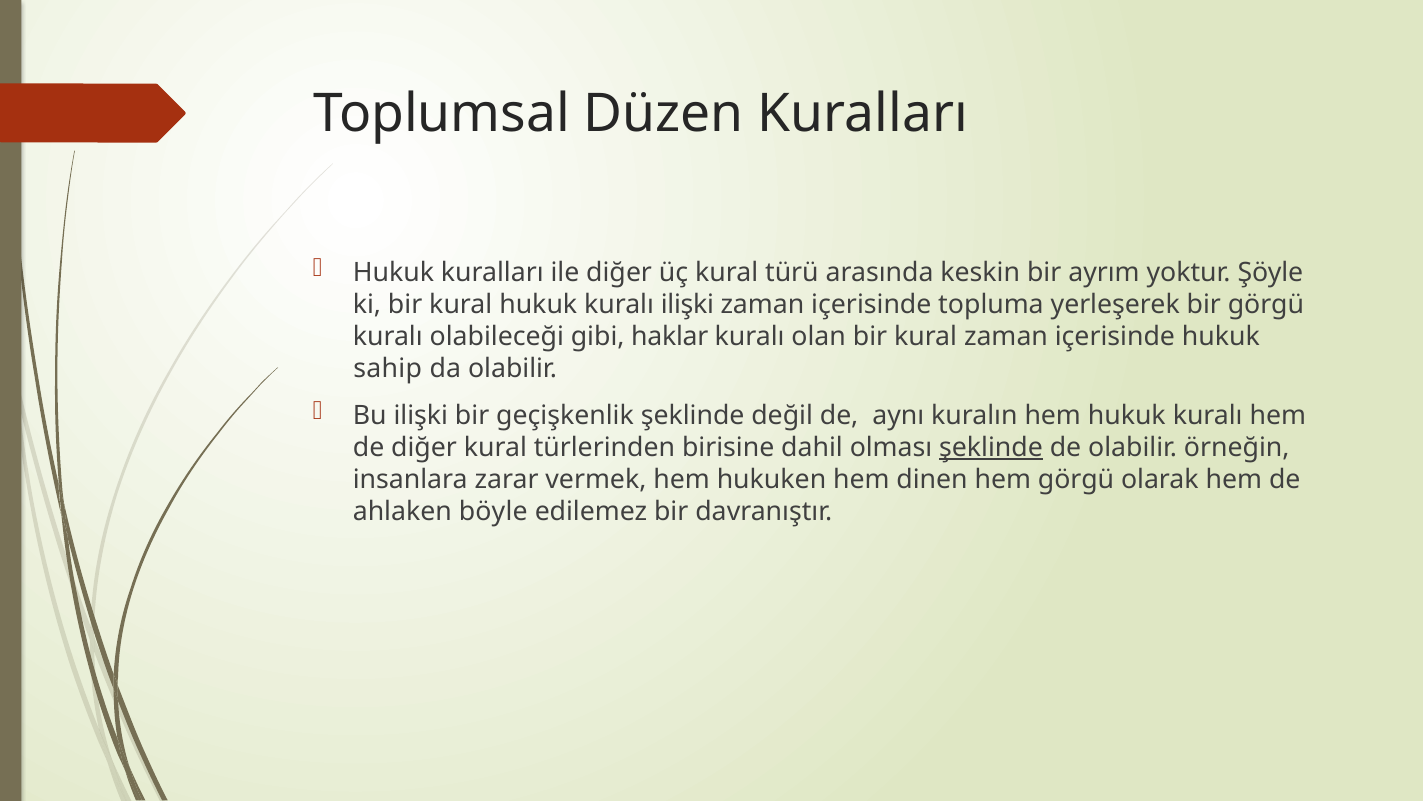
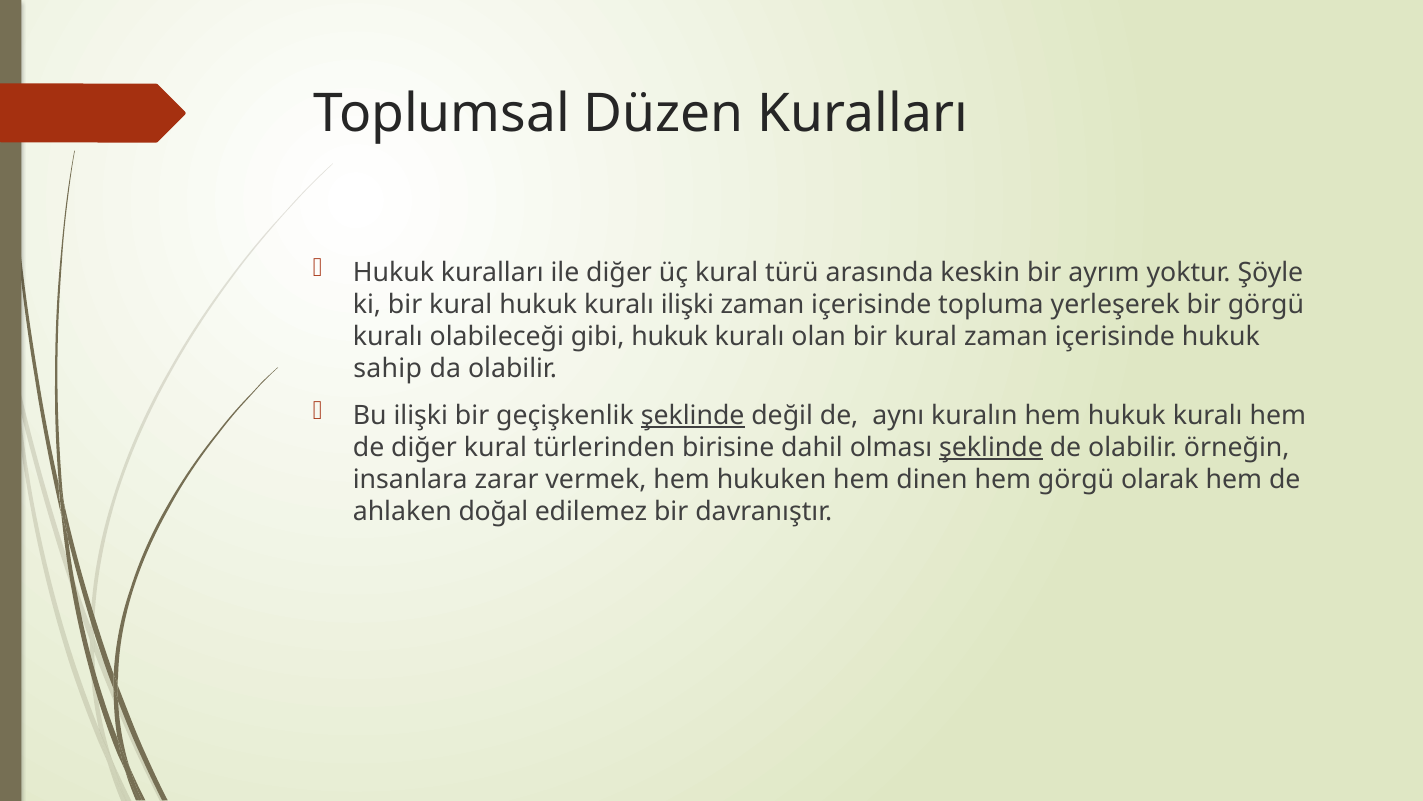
gibi haklar: haklar -> hukuk (670, 336)
şeklinde underline: none -> present (693, 415)
böyle: böyle -> doğal (493, 511)
